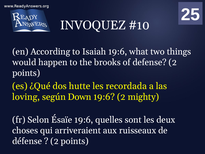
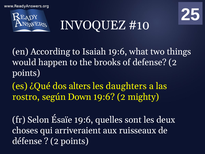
hutte: hutte -> alters (80, 86)
recordada: recordada -> daughters (126, 86)
loving: loving -> rostro (26, 97)
